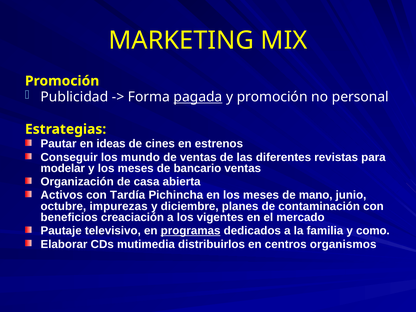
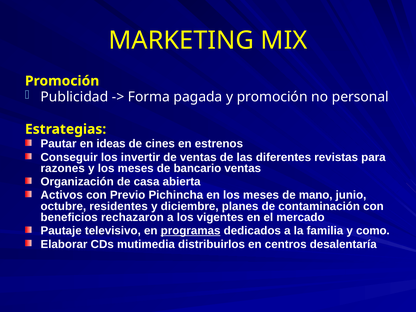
pagada underline: present -> none (198, 97)
mundo: mundo -> invertir (140, 157)
modelar: modelar -> razones (63, 168)
Tardía: Tardía -> Previo (128, 195)
impurezas: impurezas -> residentes (119, 206)
creaciación: creaciación -> rechazaron (132, 217)
organismos: organismos -> desalentaría (343, 244)
